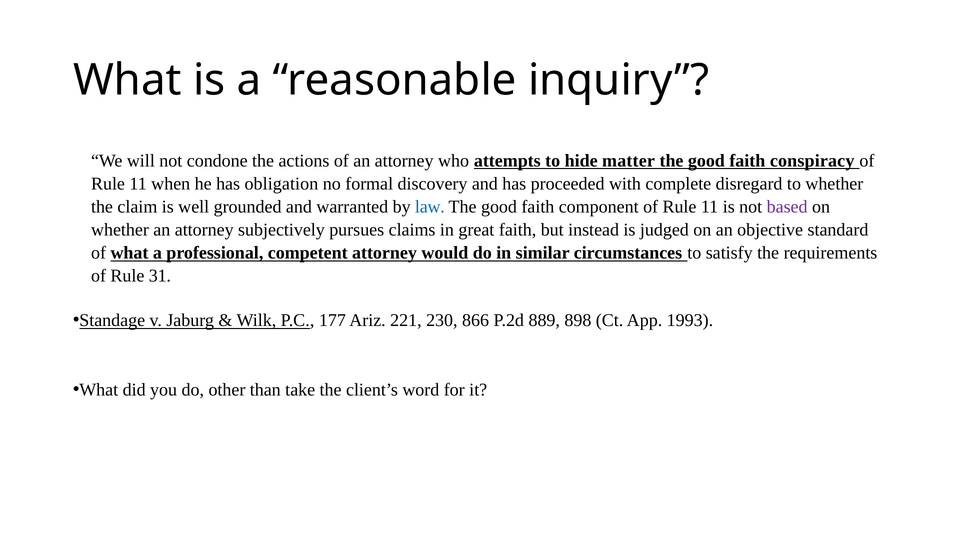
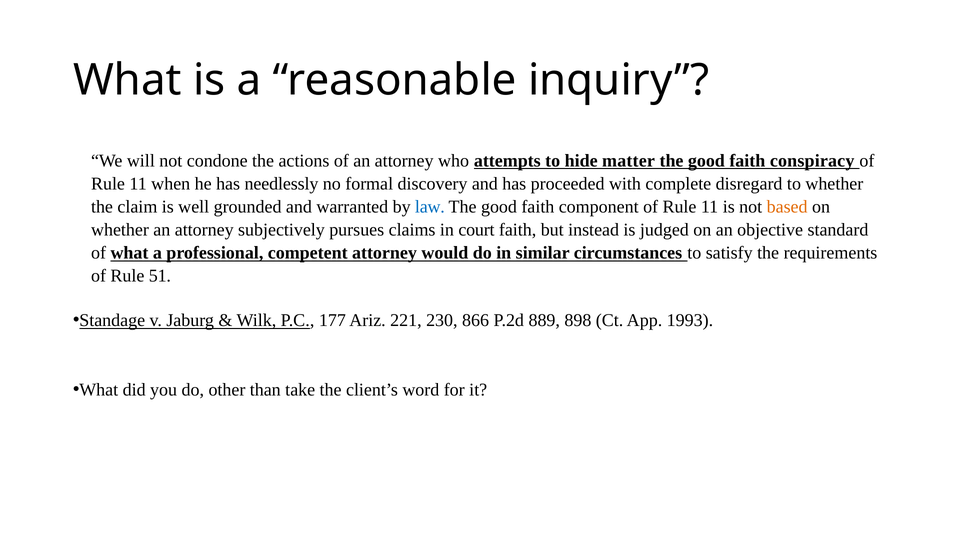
obligation: obligation -> needlessly (281, 184)
based colour: purple -> orange (787, 207)
great: great -> court (476, 230)
31: 31 -> 51 (160, 276)
